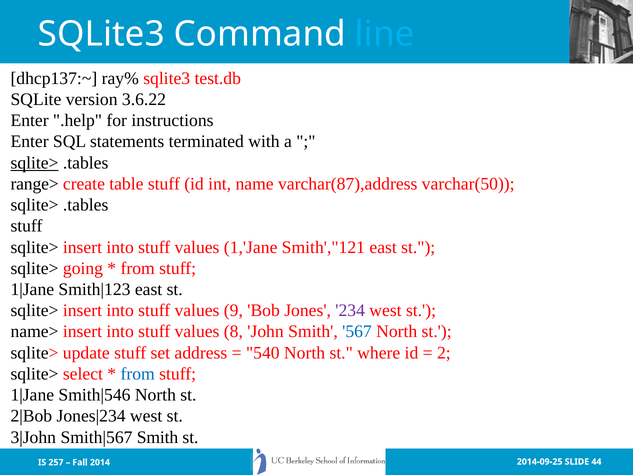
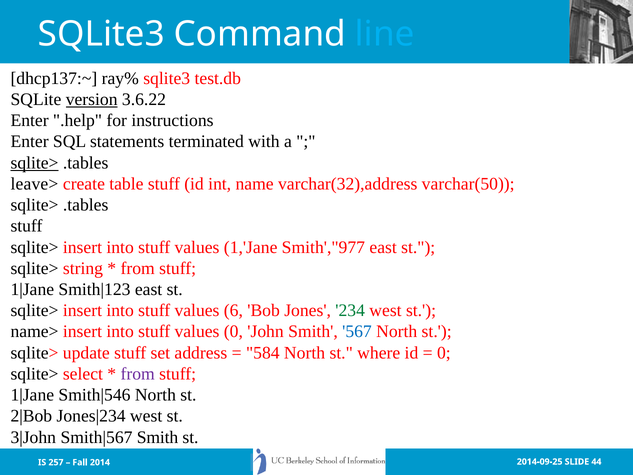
version underline: none -> present (92, 99)
range>: range> -> leave> (34, 184)
varchar(87),address: varchar(87),address -> varchar(32),address (348, 184)
Smith',"121: Smith',"121 -> Smith',"977 (323, 247)
going: going -> string (83, 268)
9: 9 -> 6 (233, 310)
234 colour: purple -> green (350, 310)
values 8: 8 -> 0 (233, 332)
540: 540 -> 584 (263, 353)
2: 2 -> 0 (444, 353)
from colour: blue -> purple (138, 374)
